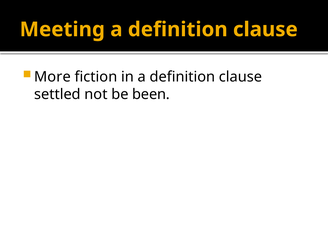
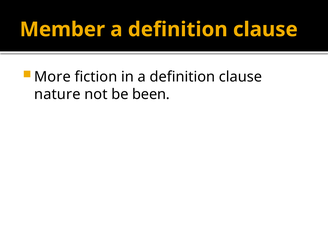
Meeting: Meeting -> Member (62, 29)
settled: settled -> nature (57, 94)
